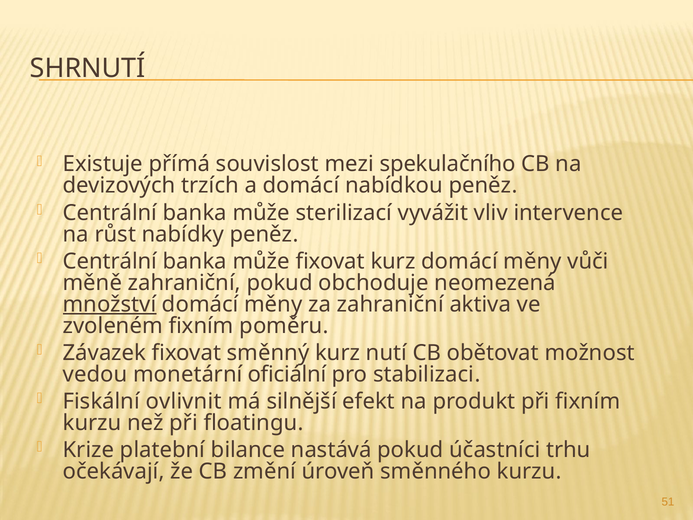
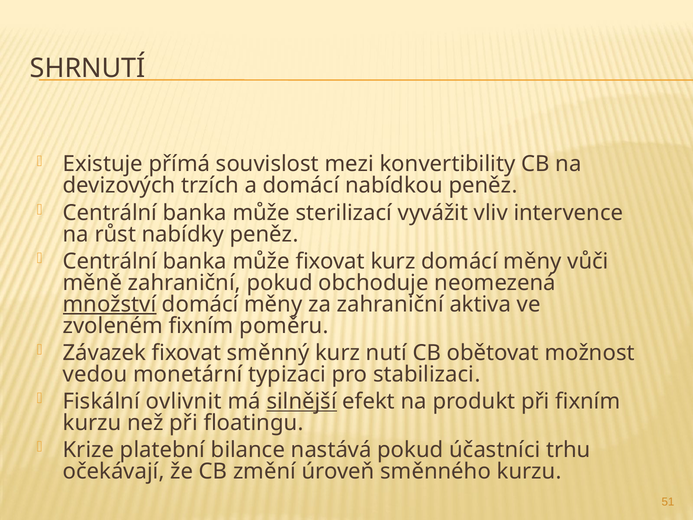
spekulačního: spekulačního -> konvertibility (448, 164)
oficiální: oficiální -> typizaci (287, 374)
silnější underline: none -> present (302, 401)
